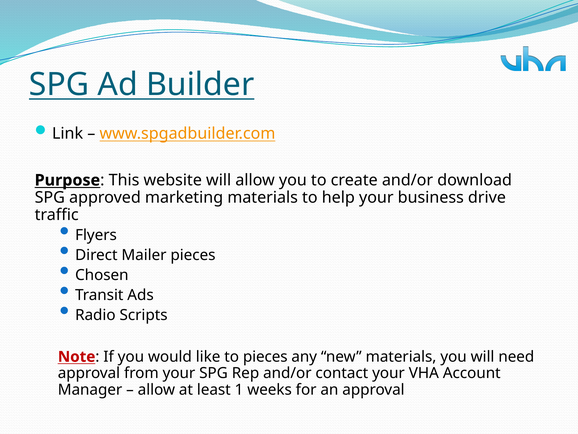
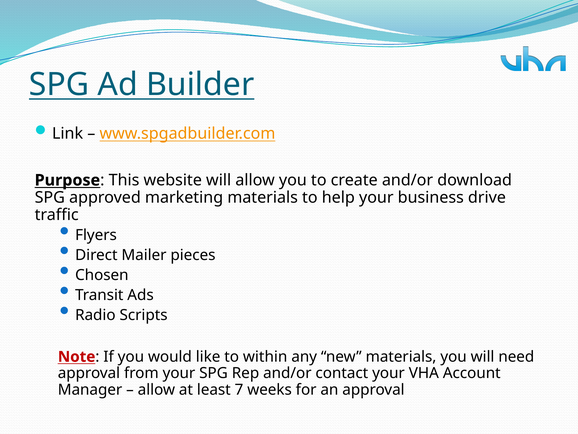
to pieces: pieces -> within (265, 356)
1: 1 -> 7 (239, 389)
